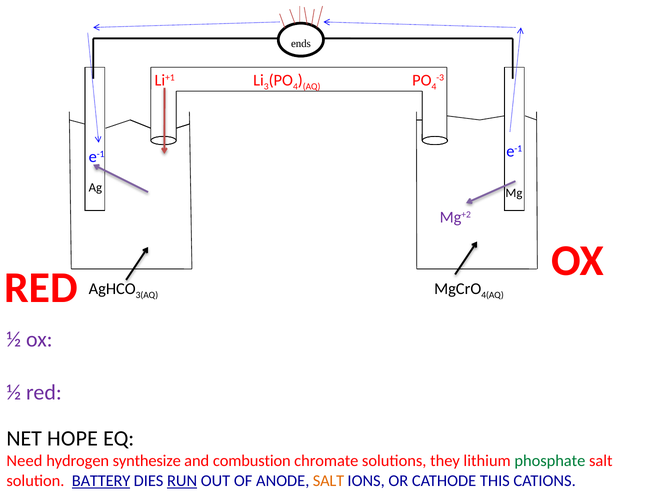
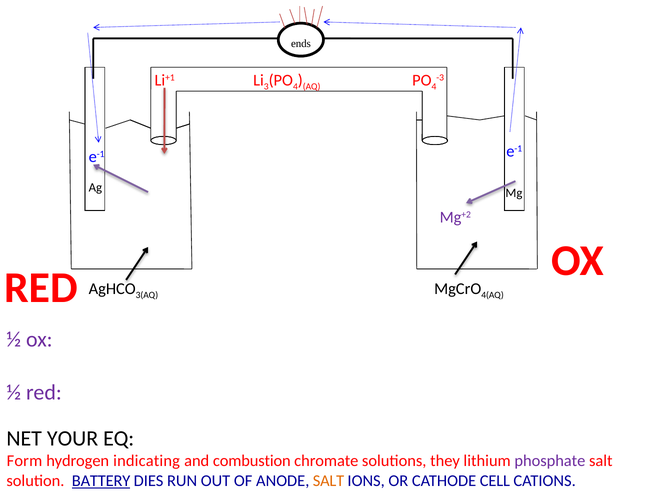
HOPE: HOPE -> YOUR (73, 438)
Need: Need -> Form (24, 461)
synthesize: synthesize -> indicating (147, 461)
phosphate colour: green -> purple (550, 461)
RUN underline: present -> none (182, 480)
THIS: THIS -> CELL (495, 480)
